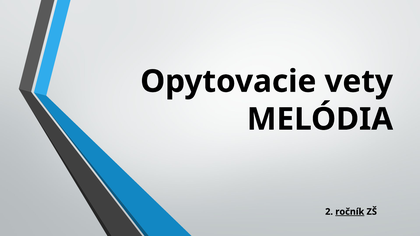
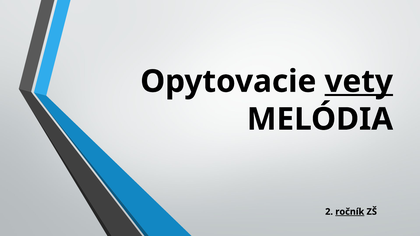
vety underline: none -> present (359, 82)
